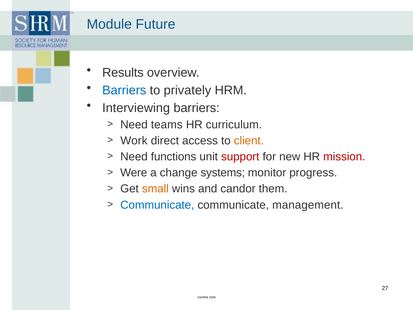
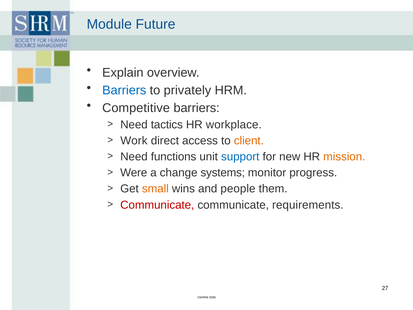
Results: Results -> Explain (123, 72)
Interviewing: Interviewing -> Competitive (136, 108)
teams: teams -> tactics (167, 124)
curriculum: curriculum -> workplace (234, 124)
support colour: red -> blue (240, 157)
mission colour: red -> orange (344, 157)
candor: candor -> people (238, 189)
Communicate colour: blue -> red (157, 205)
management: management -> requirements (308, 205)
